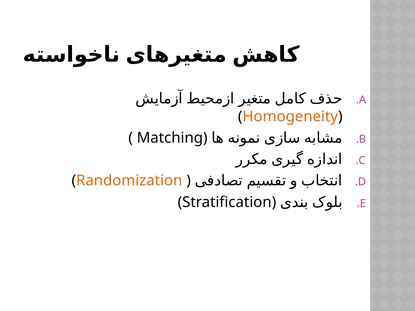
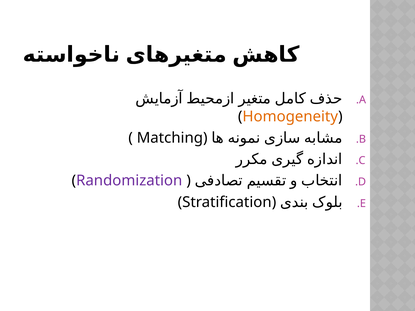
Randomization colour: orange -> purple (129, 181)
